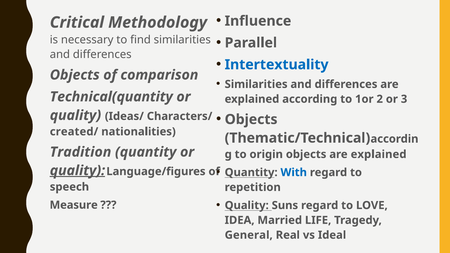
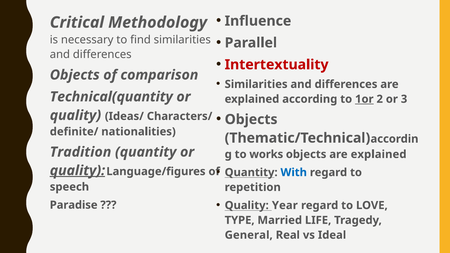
Intertextuality colour: blue -> red (277, 65)
1or underline: none -> present (364, 99)
created/: created/ -> definite/ (74, 132)
origin: origin -> works (266, 154)
Suns: Suns -> Year (285, 205)
Measure: Measure -> Paradise (74, 205)
IDEA: IDEA -> TYPE (240, 220)
